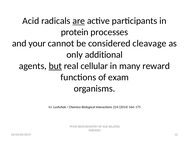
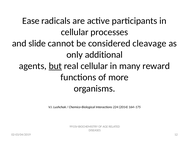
Acid: Acid -> Ease (31, 21)
are underline: present -> none (79, 21)
protein: protein -> cellular (75, 32)
your: your -> slide (37, 44)
exam: exam -> more (118, 78)
